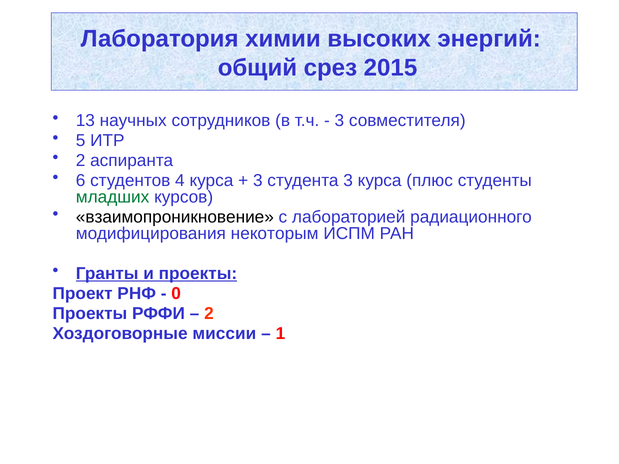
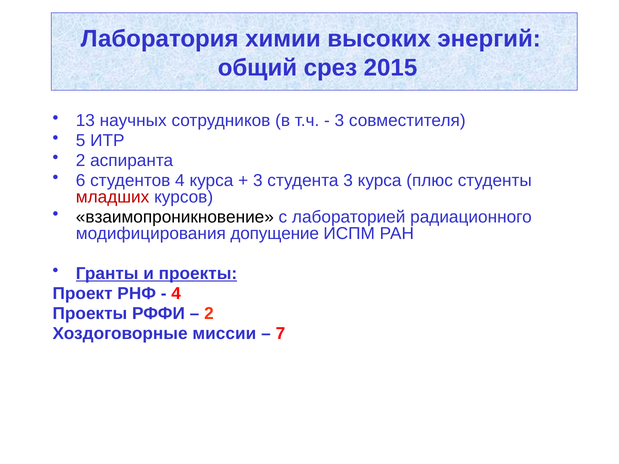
младших colour: green -> red (113, 197)
некоторым: некоторым -> допущение (275, 234)
0: 0 -> 4 (176, 294)
1: 1 -> 7 (280, 334)
